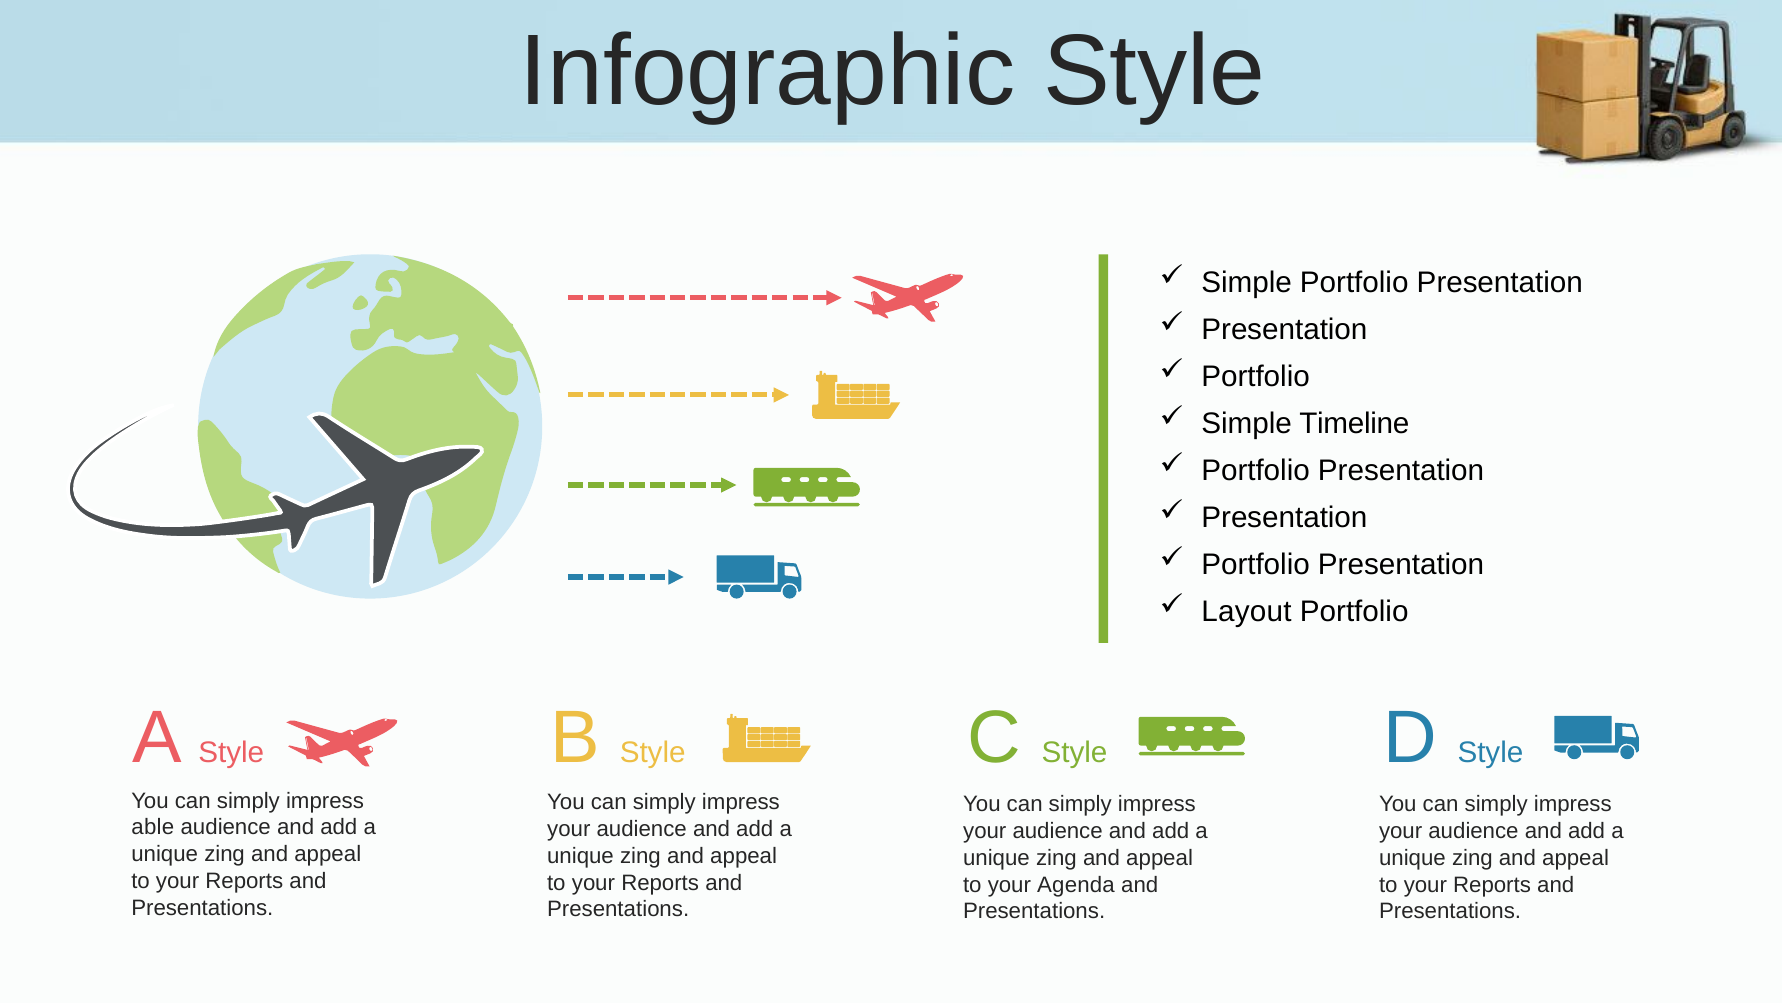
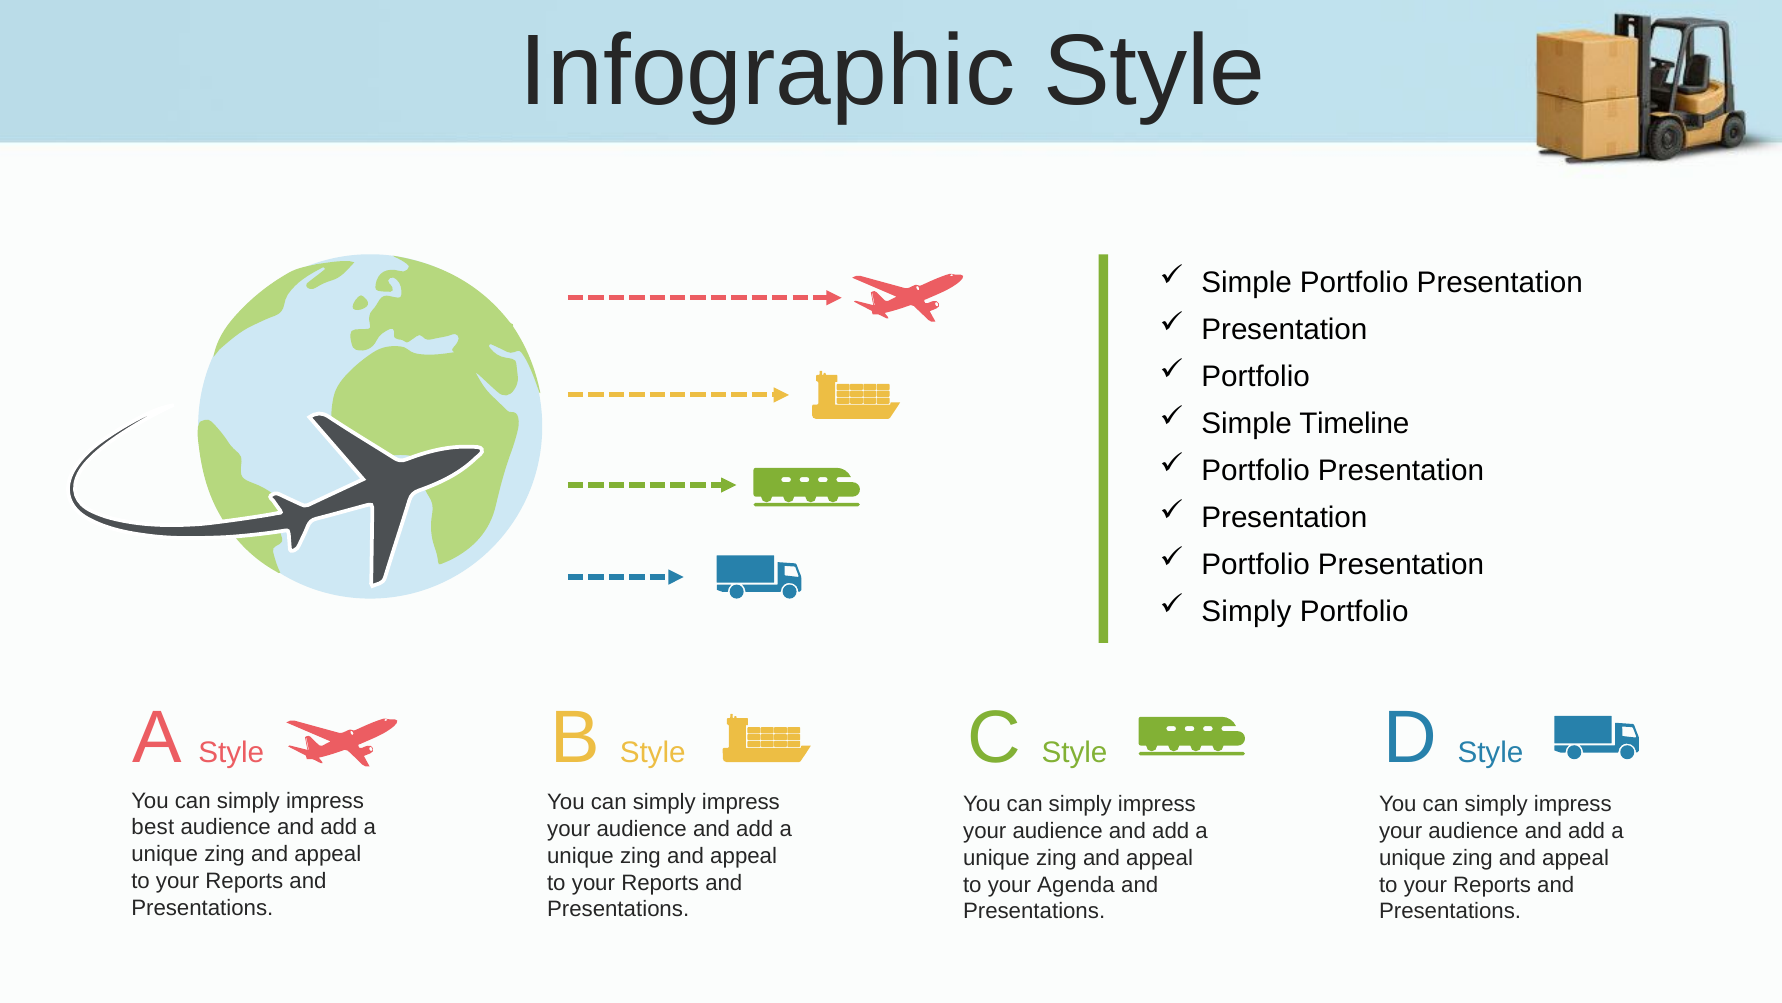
Layout: Layout -> Simply (1246, 611)
able: able -> best (153, 827)
